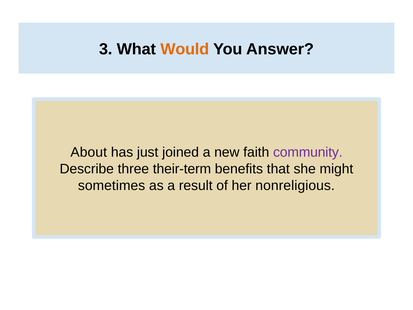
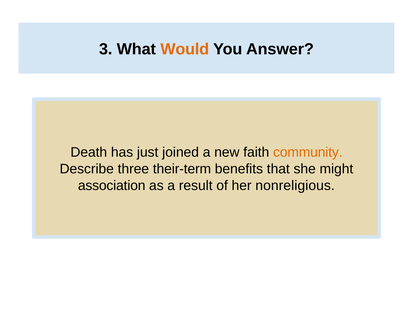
About: About -> Death (89, 152)
community colour: purple -> orange (308, 152)
sometimes: sometimes -> association (112, 185)
